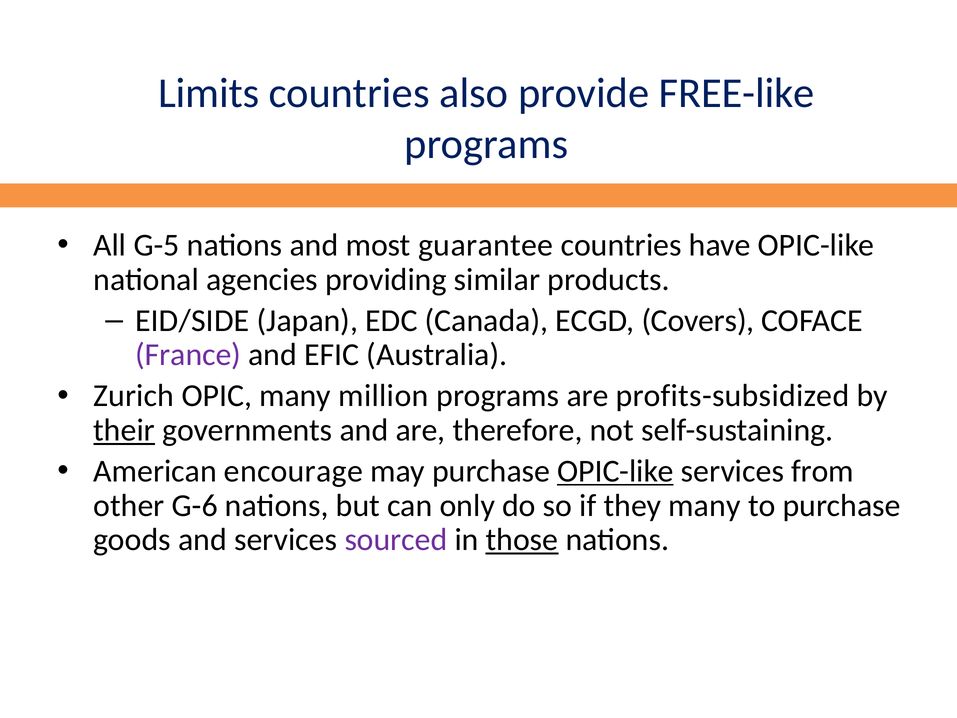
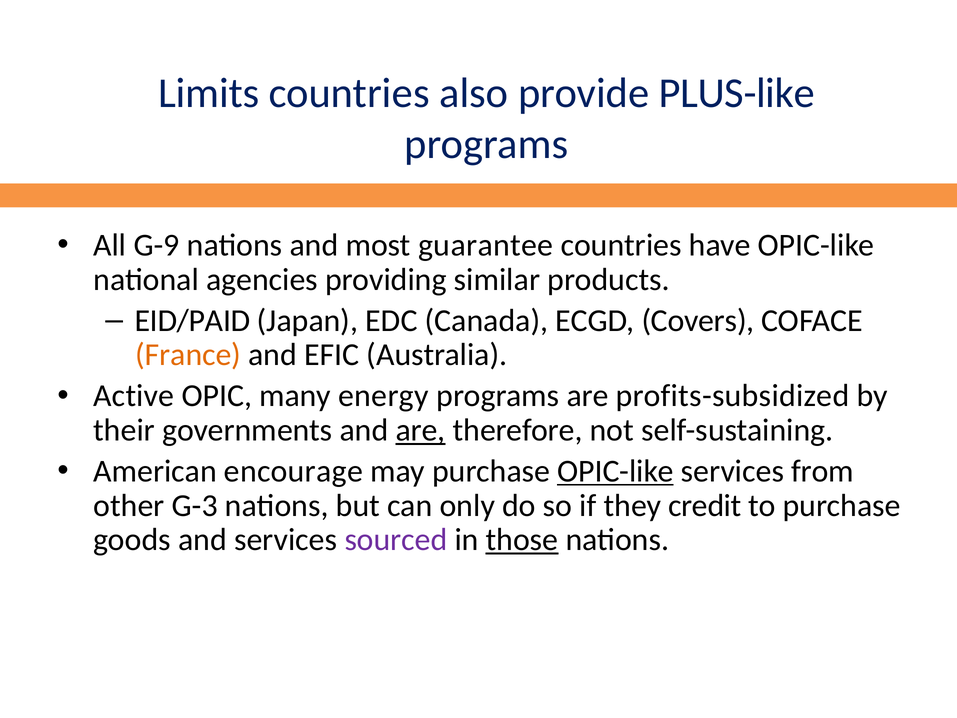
FREE-like: FREE-like -> PLUS-like (737, 93)
G-5: G-5 -> G-9 (157, 245)
EID/SIDE: EID/SIDE -> EID/PAID (192, 320)
France colour: purple -> orange (188, 355)
Zurich: Zurich -> Active (134, 396)
million: million -> energy (383, 396)
their underline: present -> none (124, 430)
are underline: none -> present (420, 430)
G-6: G-6 -> G-3 (195, 505)
they many: many -> credit (705, 505)
